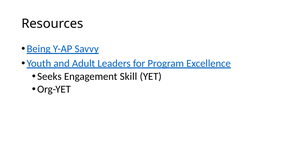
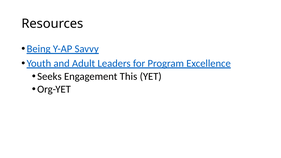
Skill: Skill -> This (128, 76)
